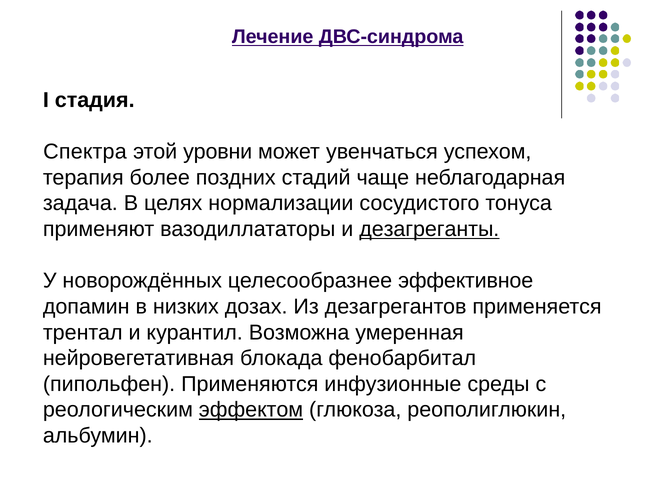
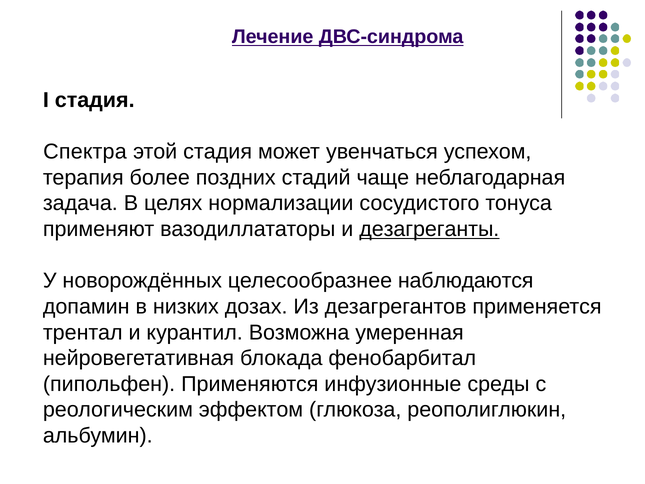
этой уровни: уровни -> стадия (218, 152)
эффективное: эффективное -> наблюдаются (466, 281)
эффектом underline: present -> none (251, 410)
